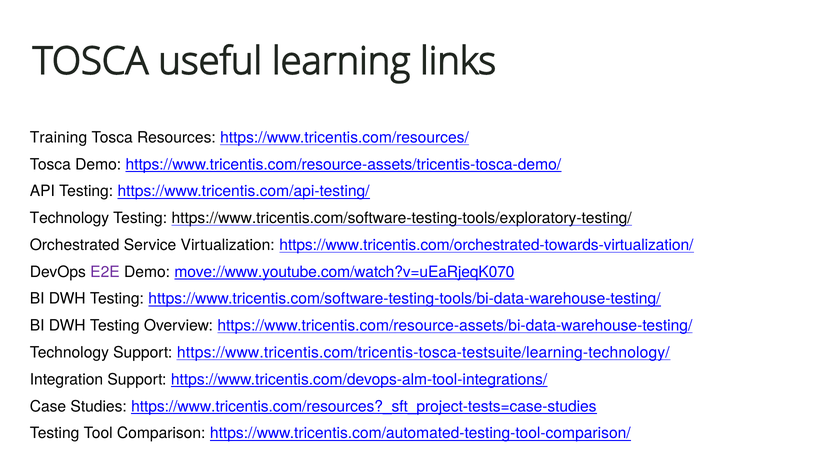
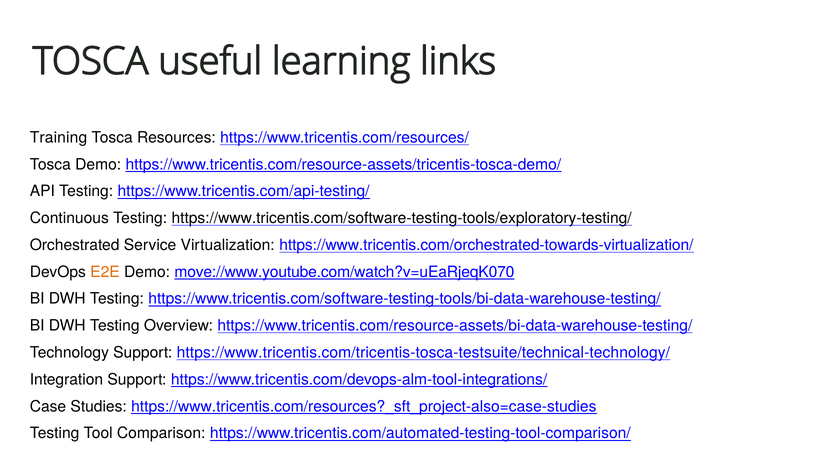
Technology: Technology -> Continuous (69, 218)
E2E colour: purple -> orange (105, 272)
https://www.tricentis.com/tricentis-tosca-testsuite/learning-technology/: https://www.tricentis.com/tricentis-tosca-testsuite/learning-technology/ -> https://www.tricentis.com/tricentis-tosca-testsuite/technical-technology/ (423, 352)
https://www.tricentis.com/resources?_sft_project-tests=case-studies: https://www.tricentis.com/resources?_sft_project-tests=case-studies -> https://www.tricentis.com/resources?_sft_project-also=case-studies (364, 406)
